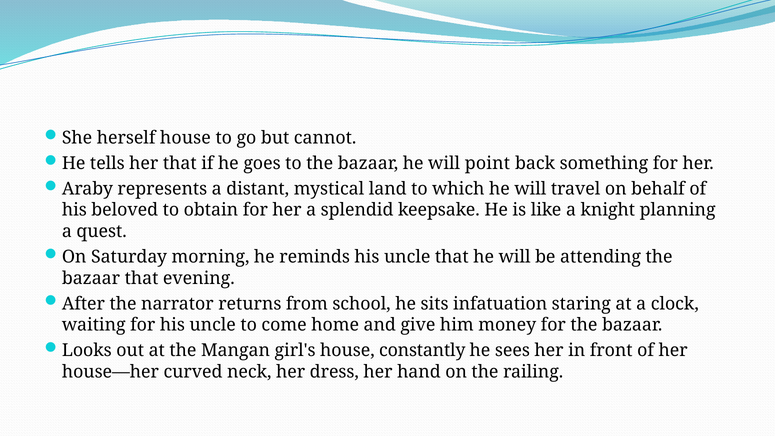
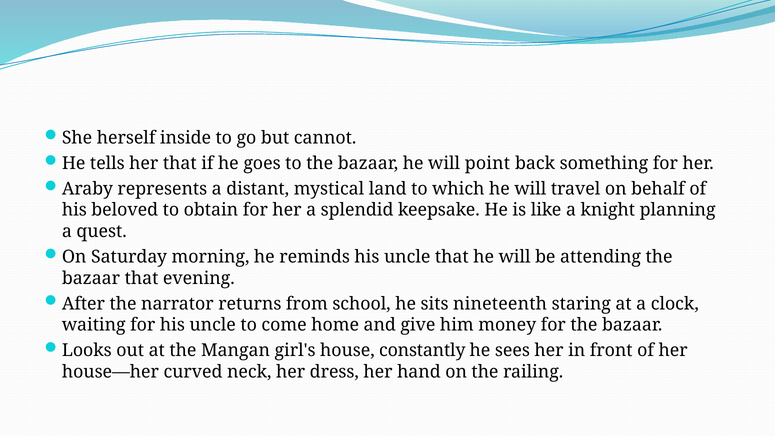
herself house: house -> inside (185, 138)
infatuation: infatuation -> nineteenth (500, 304)
